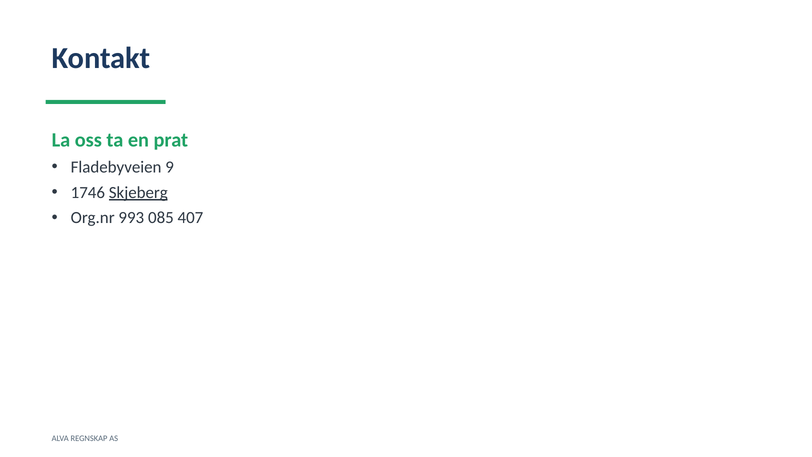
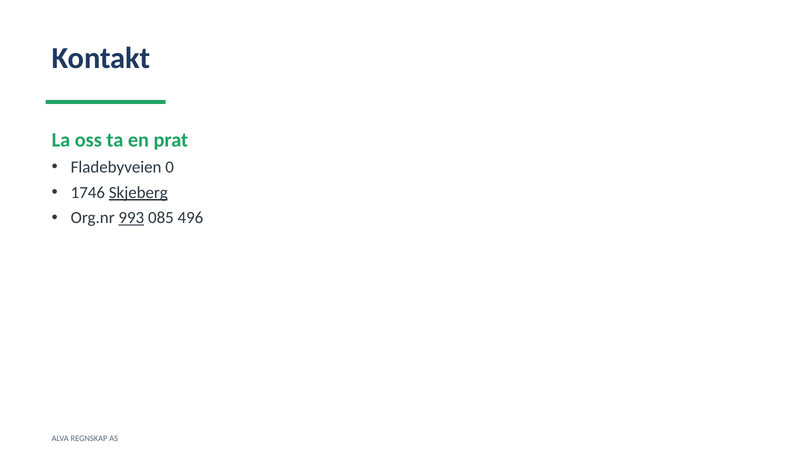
9: 9 -> 0 (170, 167)
993 underline: none -> present (131, 218)
407: 407 -> 496 (190, 218)
